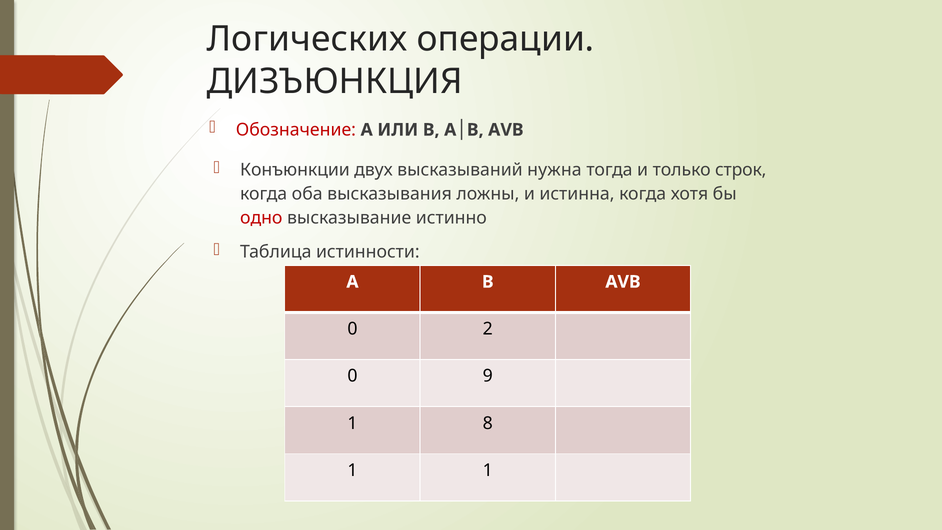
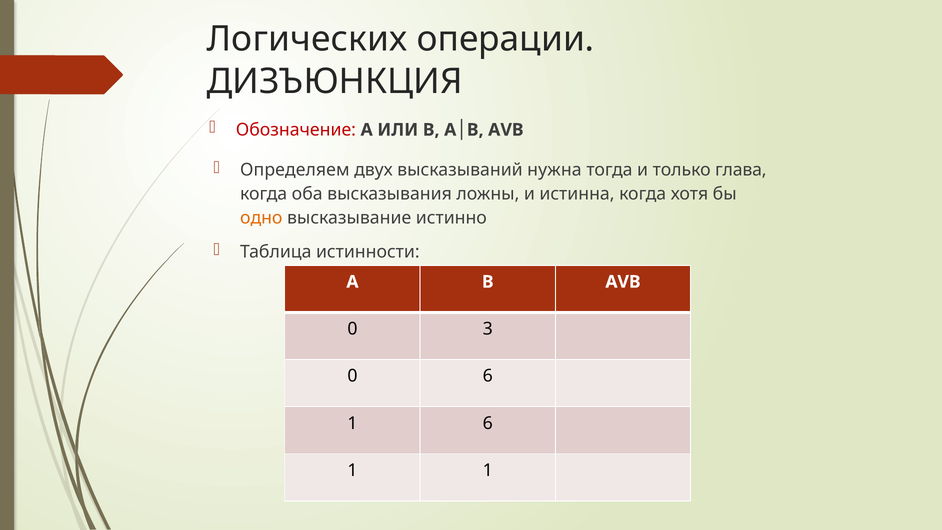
Конъюнкции: Конъюнкции -> Определяем (295, 170)
строк: строк -> глава (741, 170)
одно colour: red -> orange (261, 218)
2: 2 -> 3 (488, 329)
0 9: 9 -> 6 (488, 376)
1 8: 8 -> 6 (488, 423)
